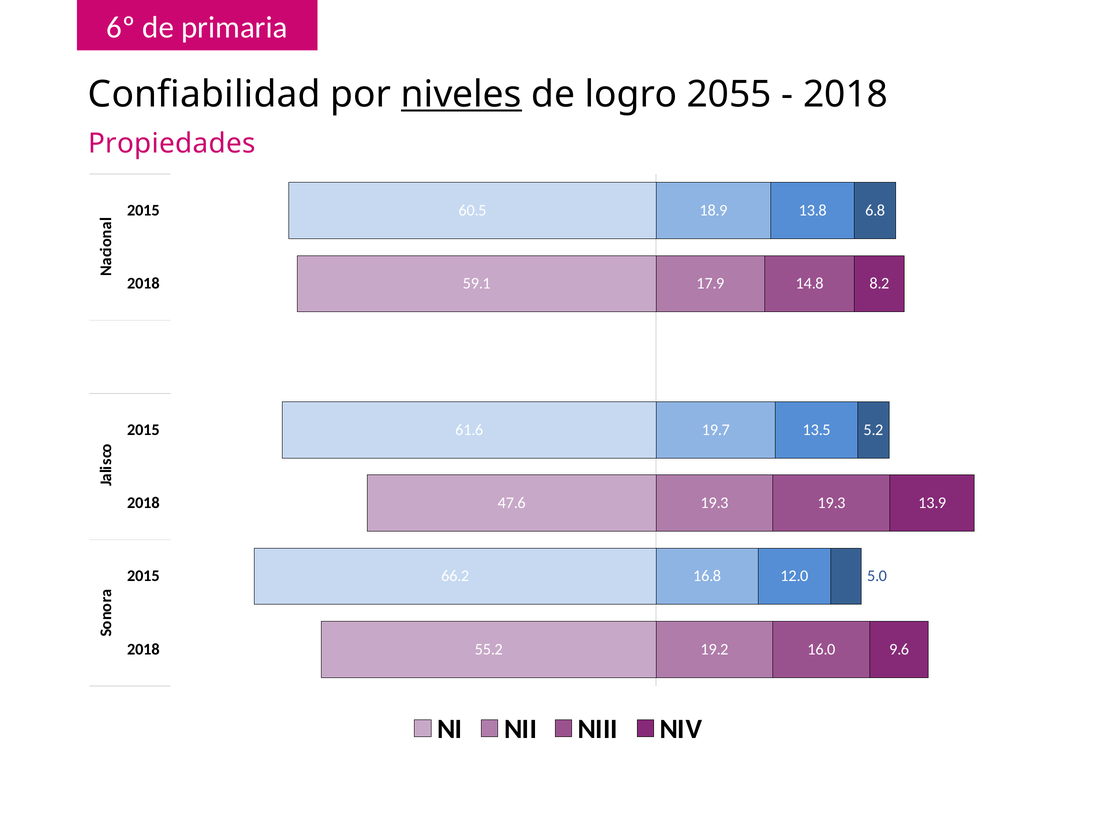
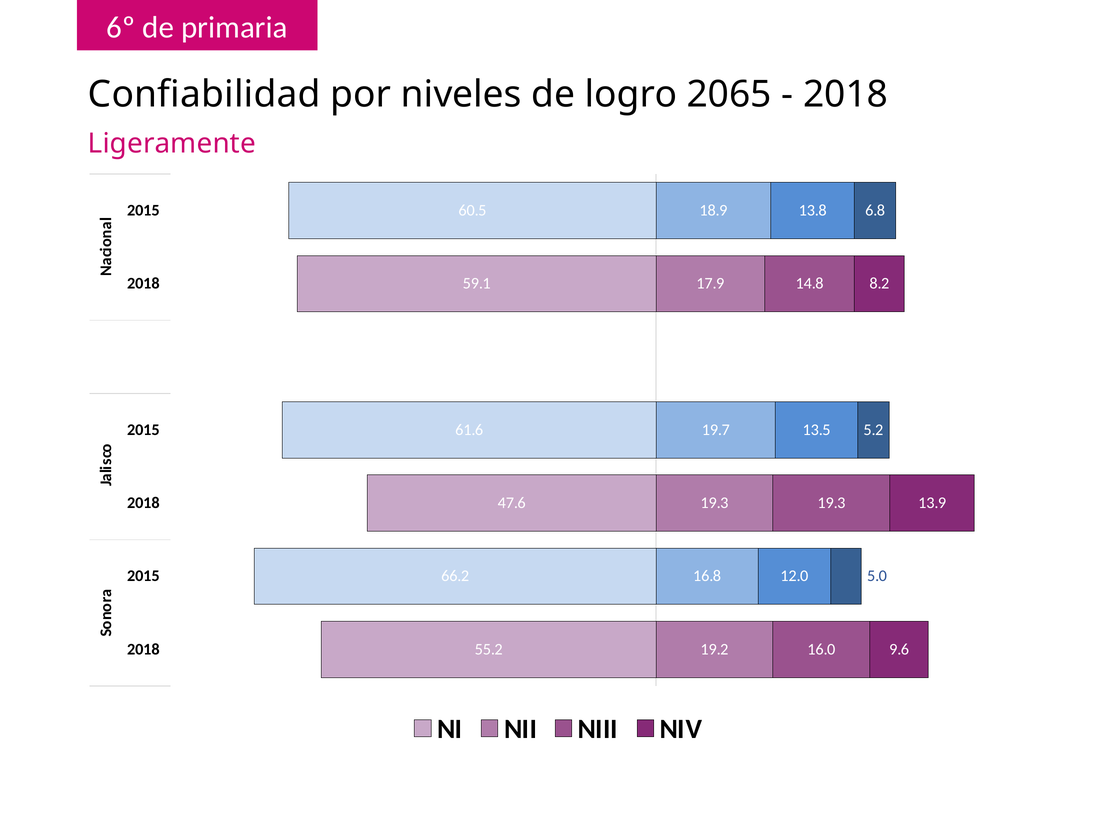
niveles underline: present -> none (461, 94)
2055: 2055 -> 2065 (729, 94)
Propiedades: Propiedades -> Ligeramente (172, 144)
